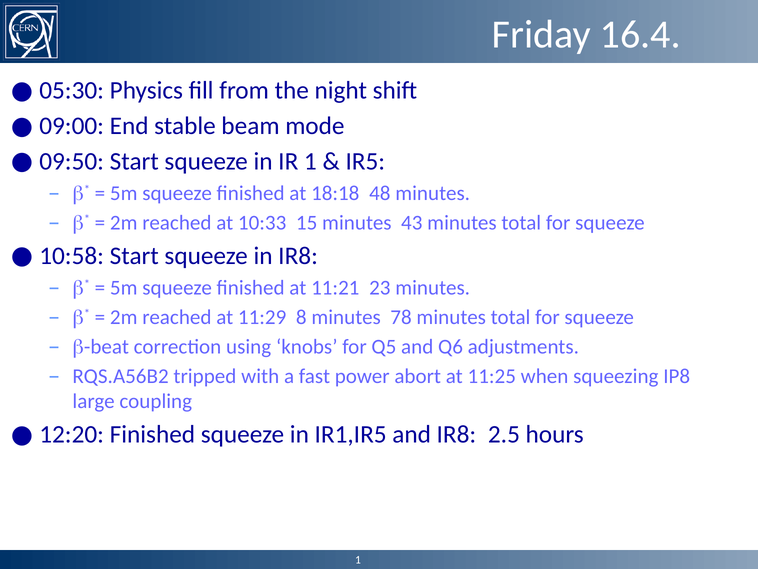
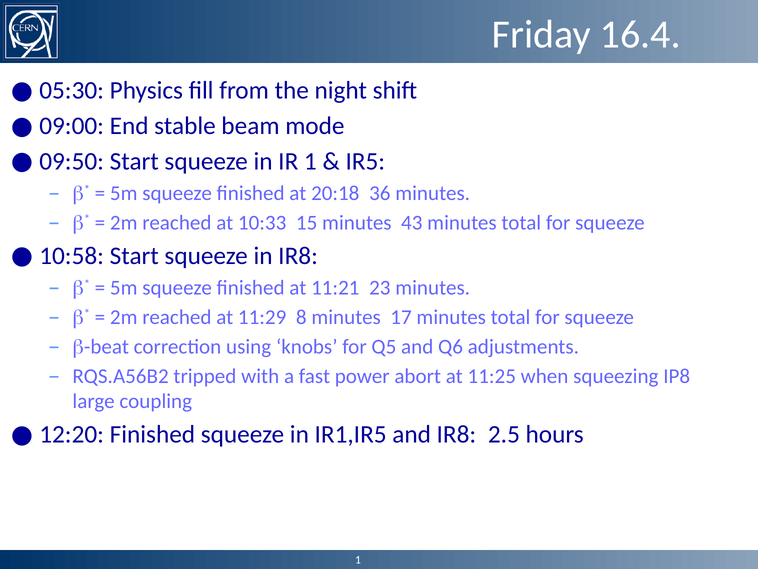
18:18: 18:18 -> 20:18 (335, 193)
48: 48 -> 36 (380, 193)
78: 78 -> 17 (401, 317)
